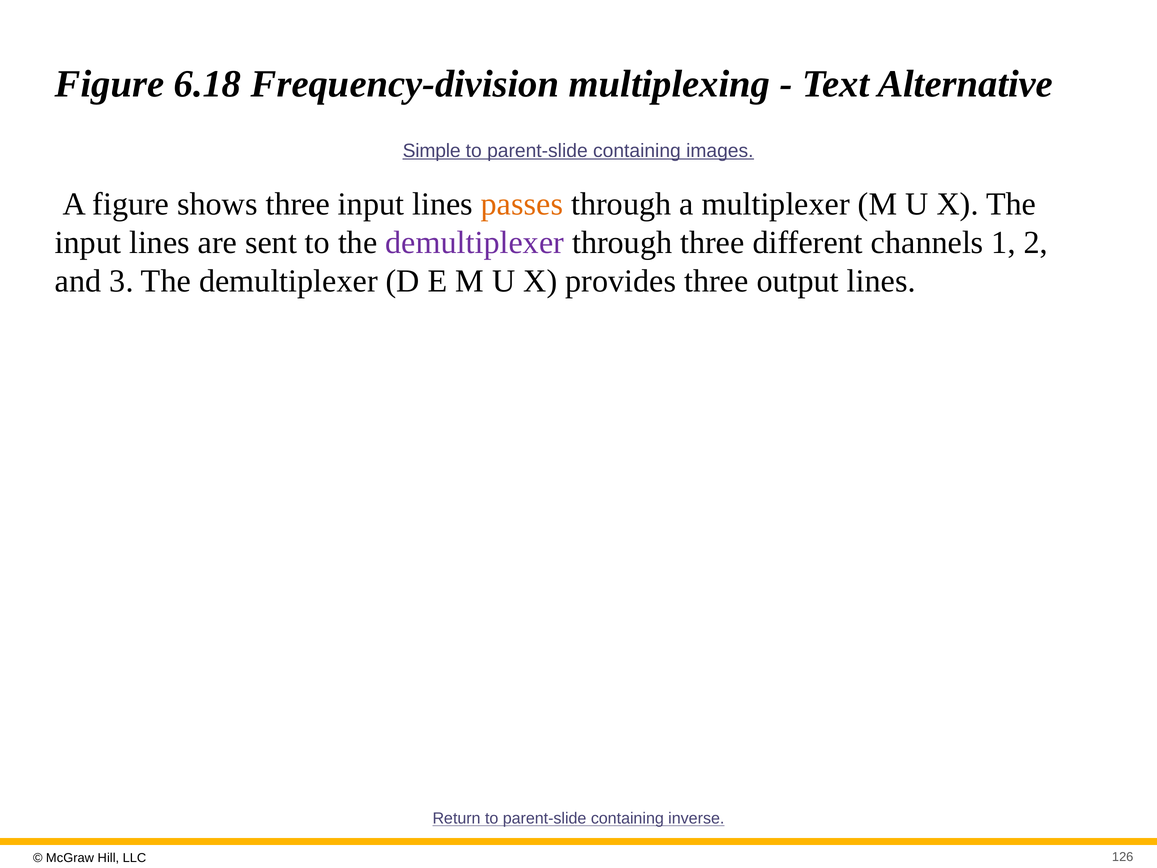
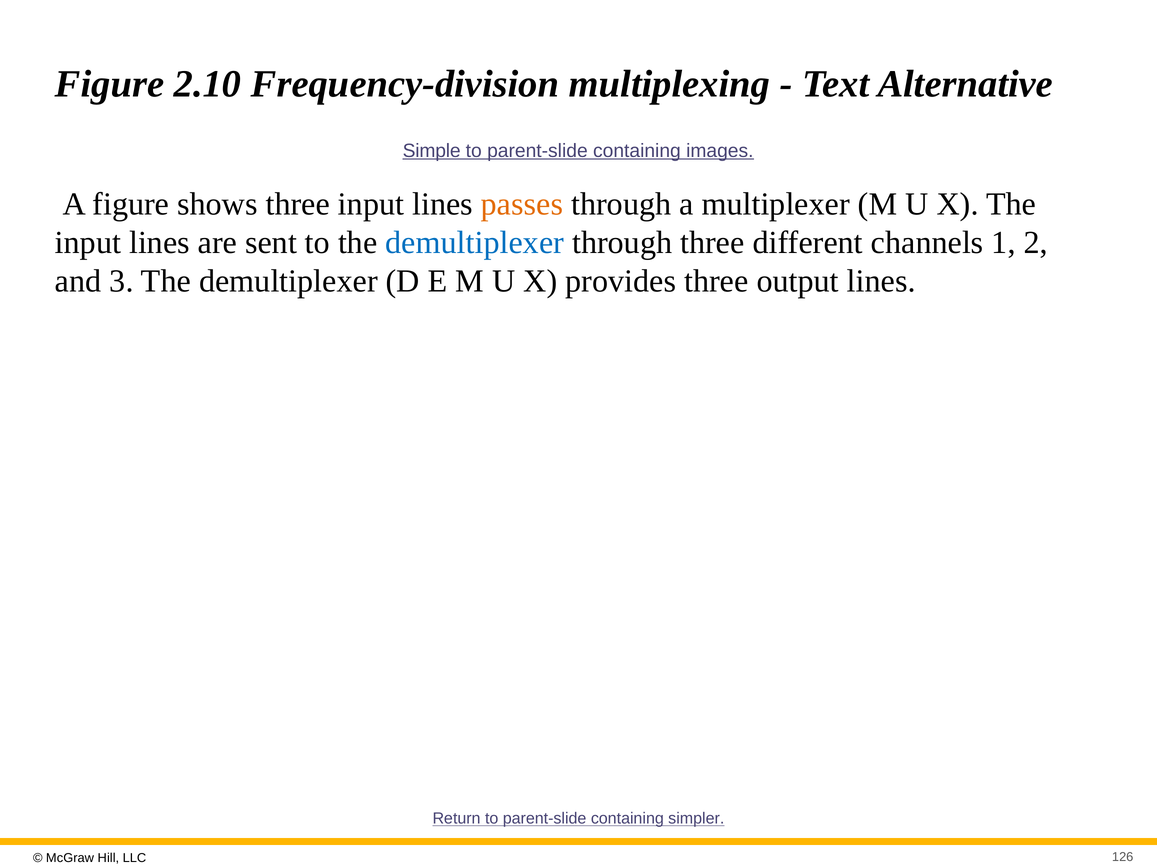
6.18: 6.18 -> 2.10 (207, 84)
demultiplexer colour: purple -> blue (475, 243)
inverse: inverse -> simpler (696, 818)
